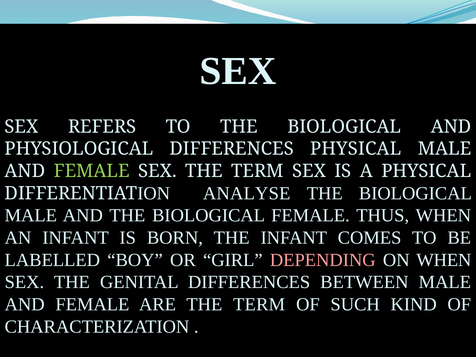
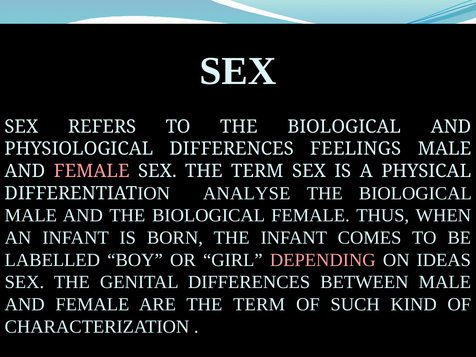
DIFFERENCES PHYSICAL: PHYSICAL -> FEELINGS (356, 149)
FEMALE colour: light green -> pink (92, 171)
ON WHEN: WHEN -> IDEAS (444, 260)
